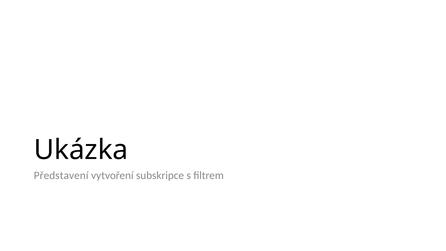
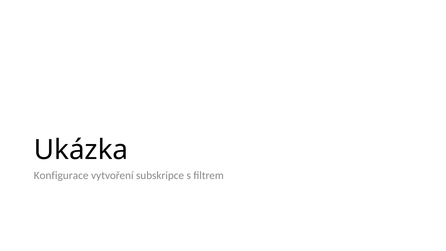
Představení: Představení -> Konfigurace (61, 176)
